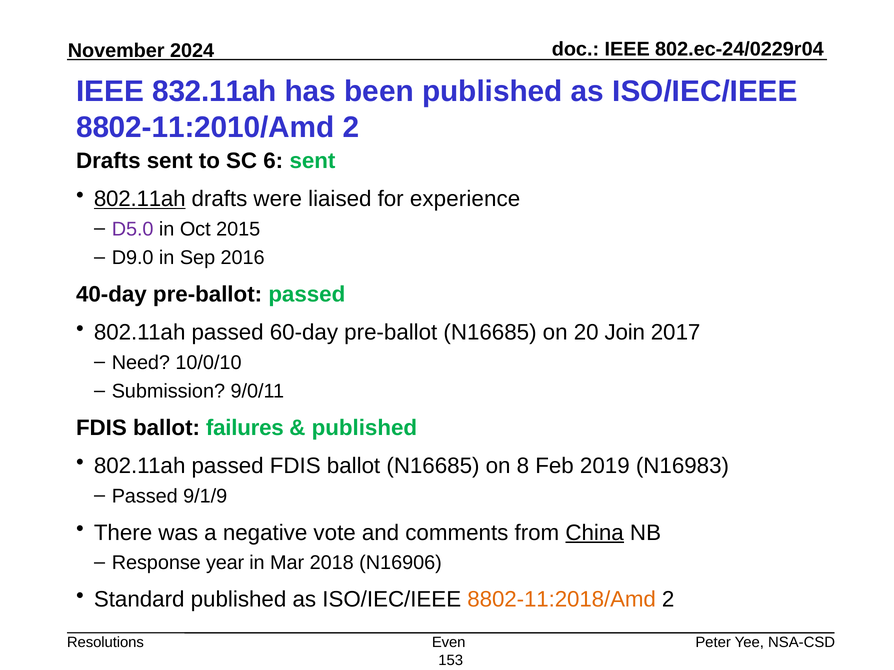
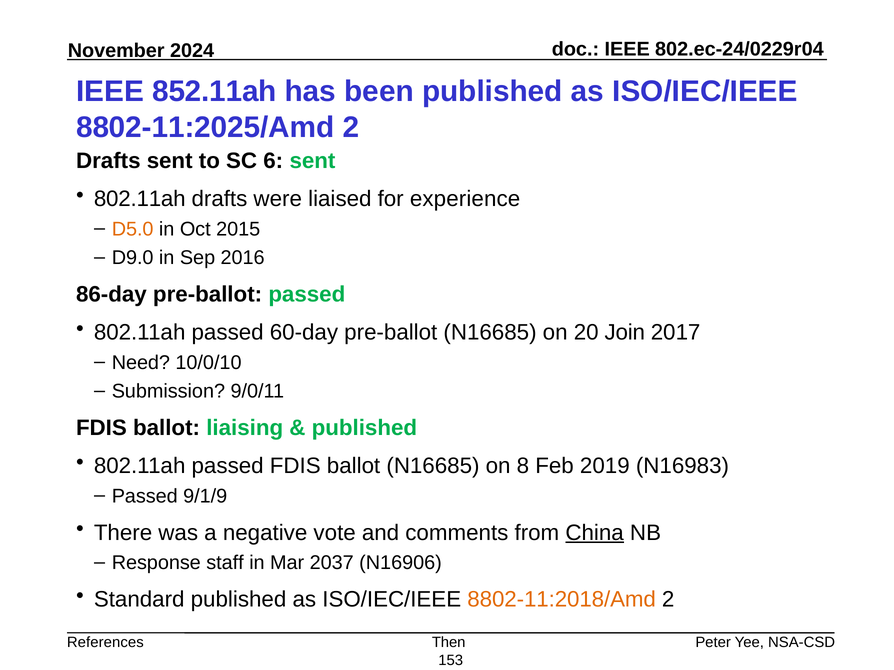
832.11ah: 832.11ah -> 852.11ah (214, 92)
8802-11:2010/Amd: 8802-11:2010/Amd -> 8802-11:2025/Amd (205, 127)
802.11ah underline: present -> none (140, 199)
D5.0 colour: purple -> orange (133, 229)
40-day: 40-day -> 86-day (111, 295)
failures: failures -> liaising (245, 428)
year: year -> staff (225, 563)
2018: 2018 -> 2037 (332, 563)
Resolutions: Resolutions -> References (105, 643)
Even: Even -> Then (449, 643)
